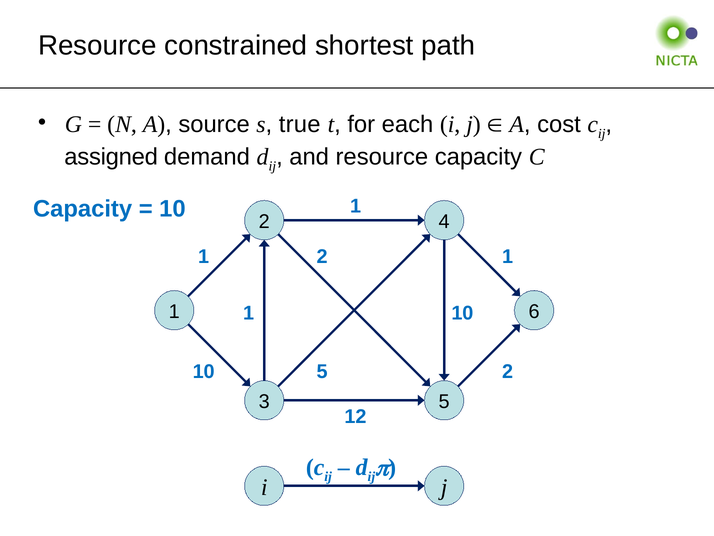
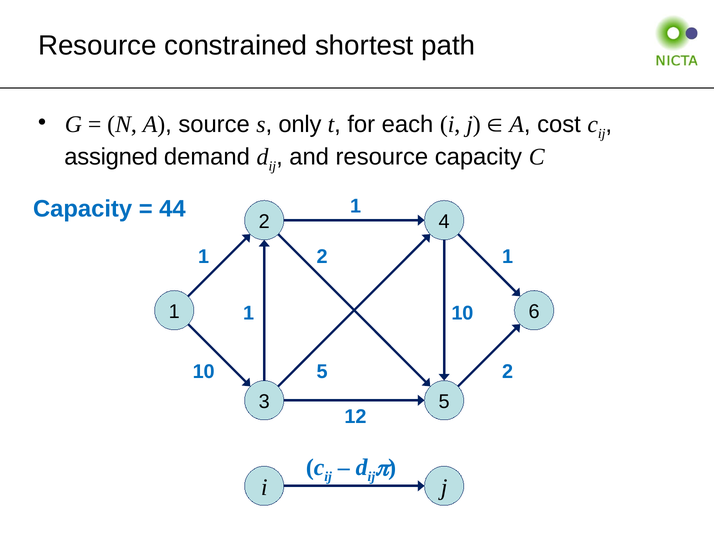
true: true -> only (300, 124)
10: 10 -> 44 (172, 208)
